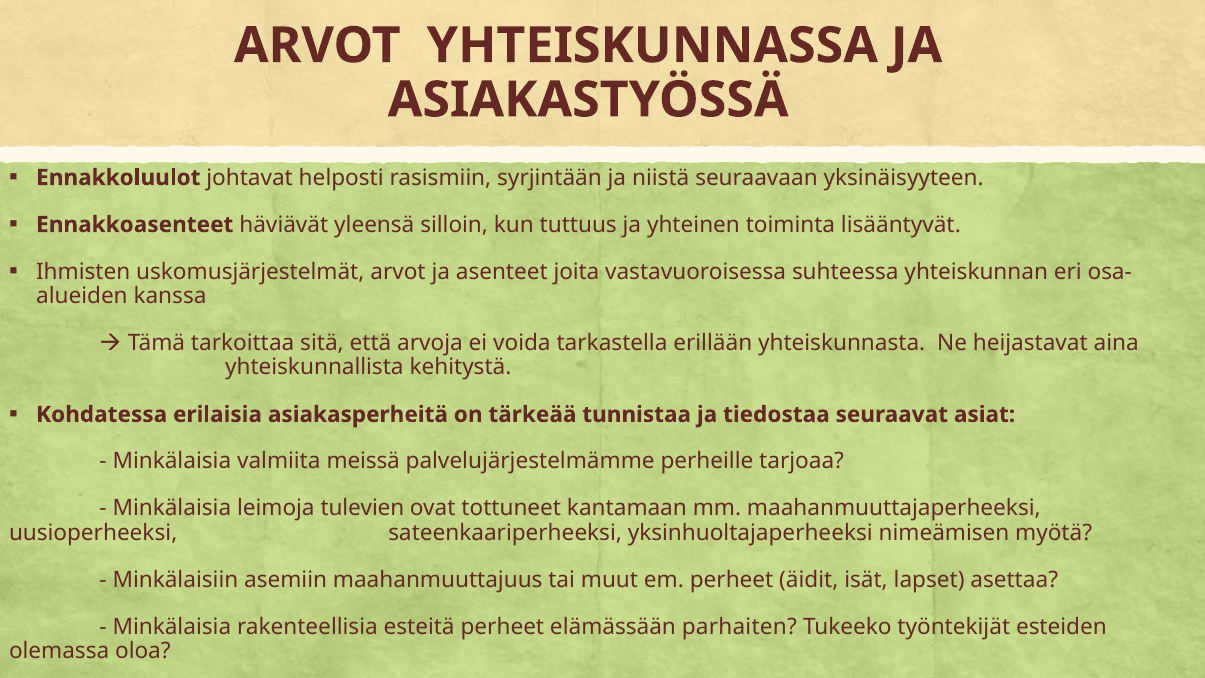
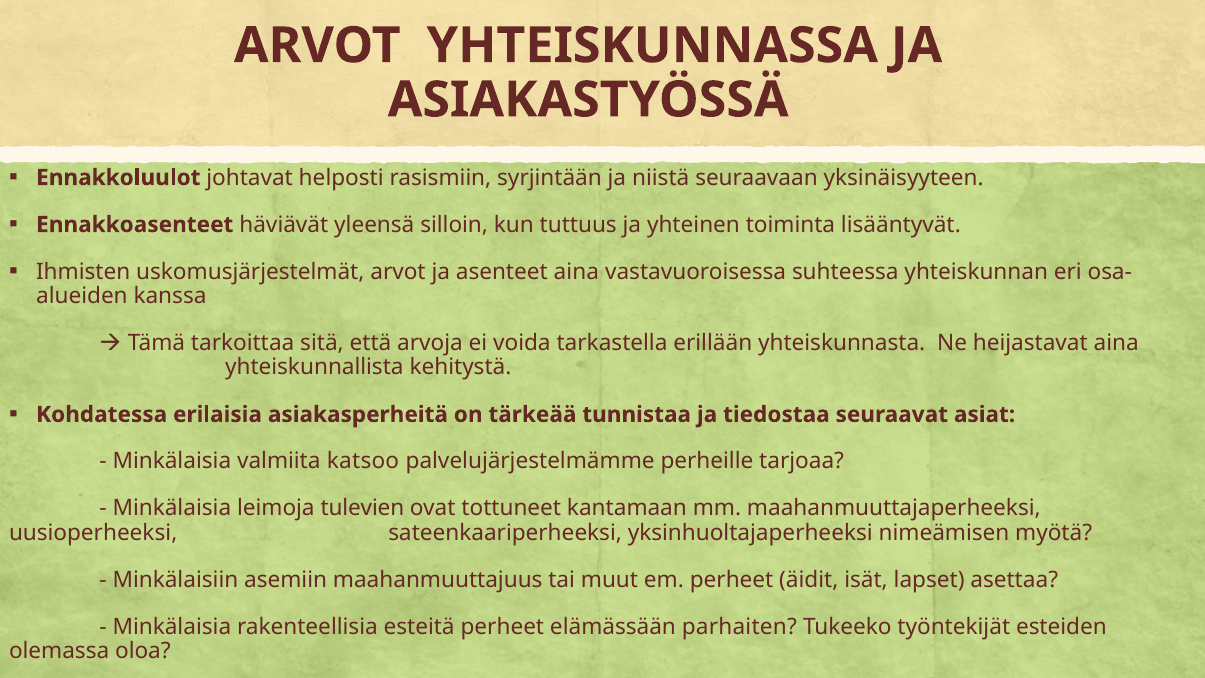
asenteet joita: joita -> aina (576, 272)
meissä: meissä -> katsoo (363, 462)
